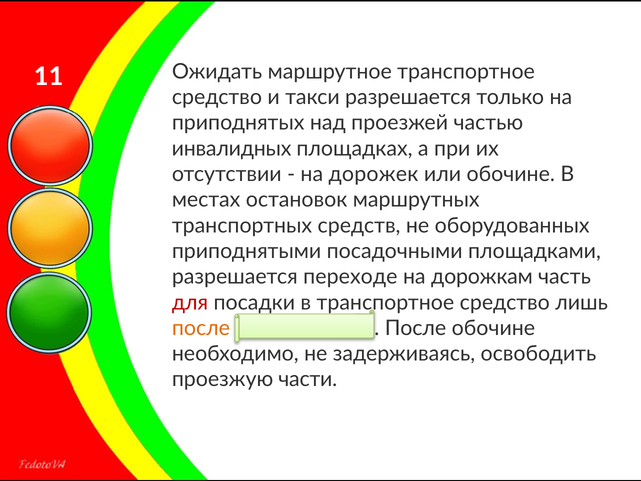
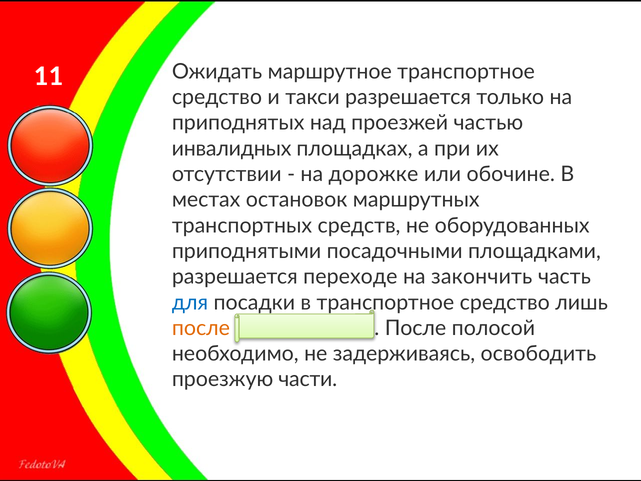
дорожек: дорожек -> дорожке (373, 174)
дорожкам: дорожкам -> закончить (482, 277)
для colour: red -> blue (190, 302)
После обочине: обочине -> полосой (493, 328)
